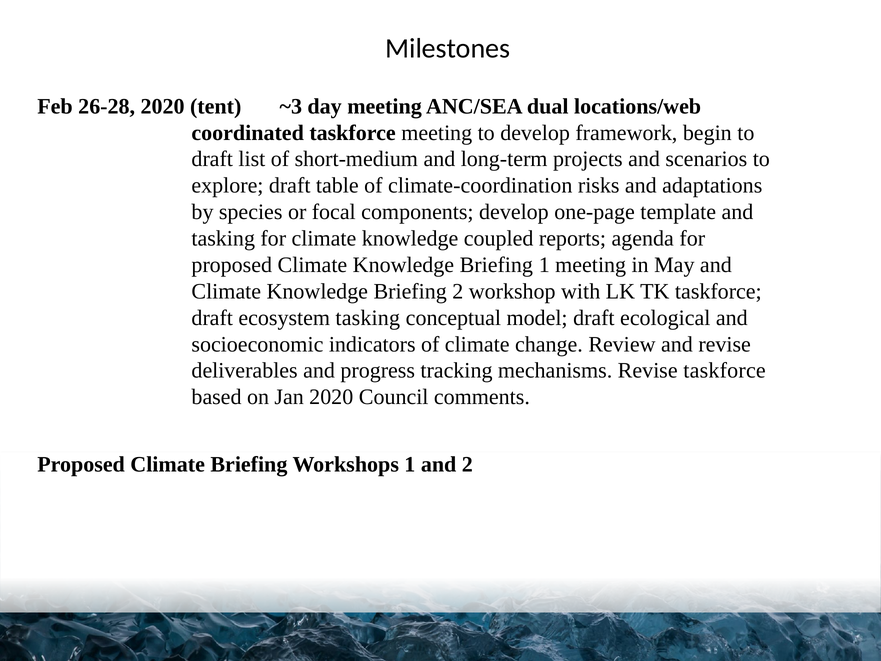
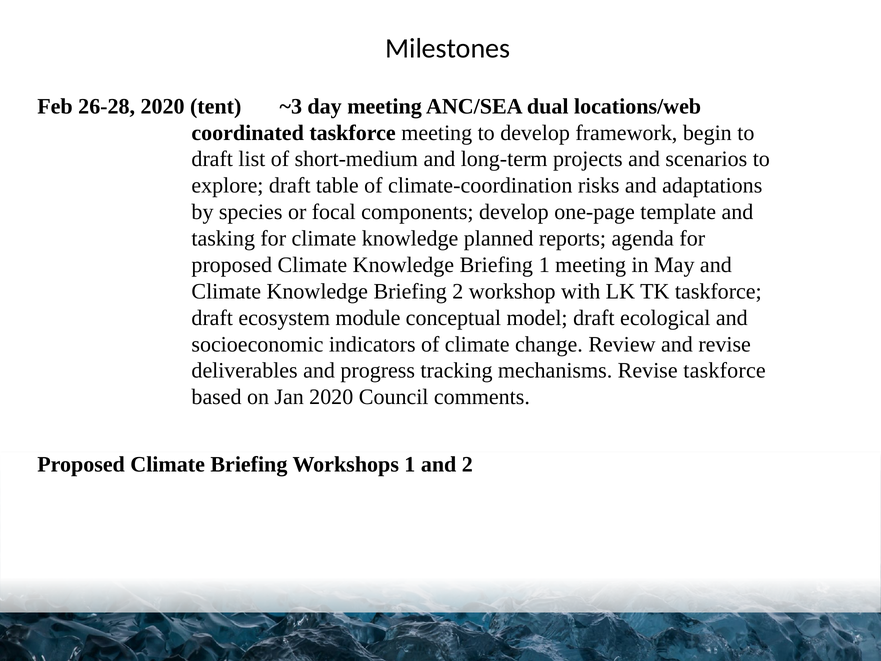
coupled: coupled -> planned (499, 238)
ecosystem tasking: tasking -> module (368, 318)
